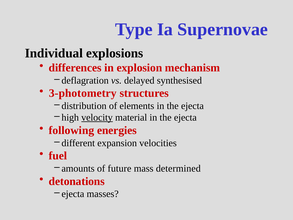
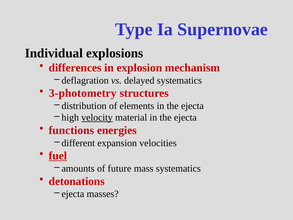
delayed synthesised: synthesised -> systematics (179, 80)
following: following -> functions (71, 130)
fuel underline: none -> present (58, 156)
mass determined: determined -> systematics (178, 168)
